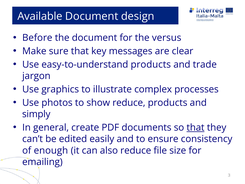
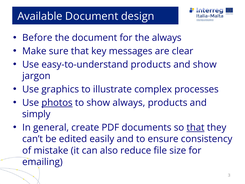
the versus: versus -> always (167, 38)
and trade: trade -> show (205, 64)
photos underline: none -> present (57, 103)
show reduce: reduce -> always (129, 103)
enough: enough -> mistake (51, 150)
